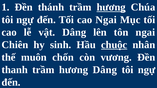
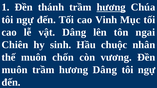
cao Ngai: Ngai -> Vinh (106, 20)
chuộc underline: present -> none (114, 45)
thanh: thanh -> muôn (15, 70)
